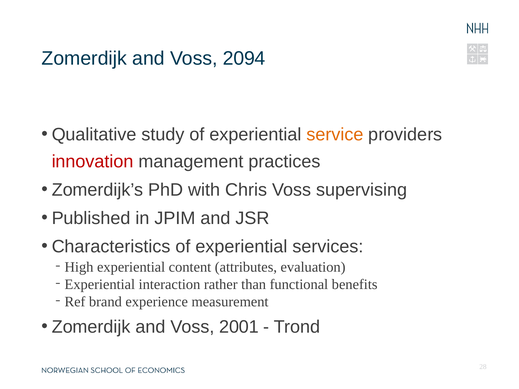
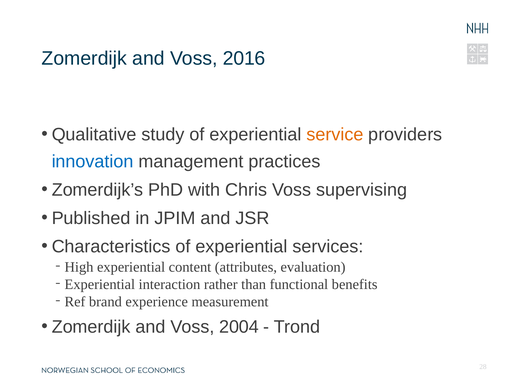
2094: 2094 -> 2016 (244, 59)
innovation colour: red -> blue (93, 162)
2001: 2001 -> 2004 (239, 327)
